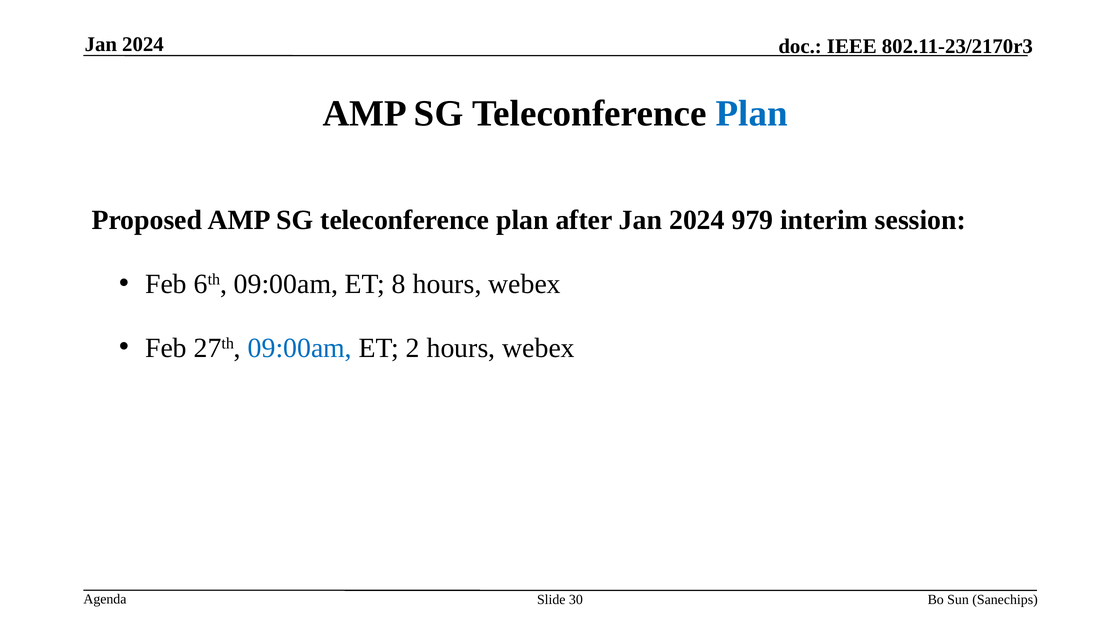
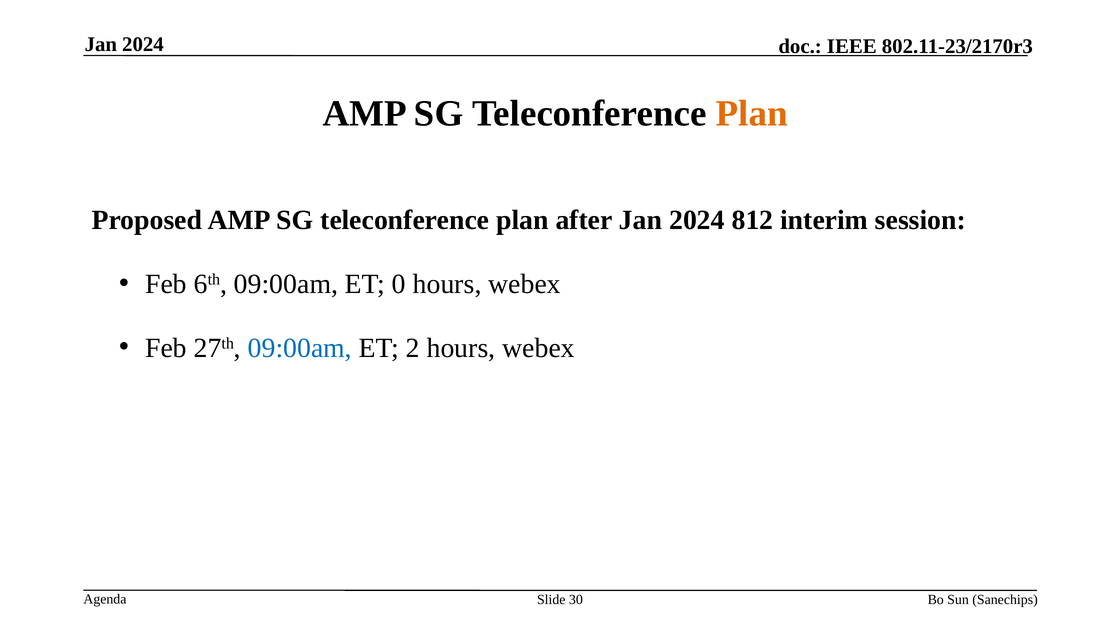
Plan colour: blue -> orange (752, 114)
979: 979 -> 812 (752, 220)
8: 8 -> 0 (399, 284)
